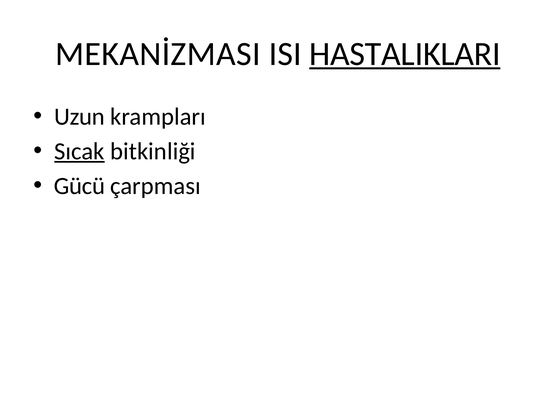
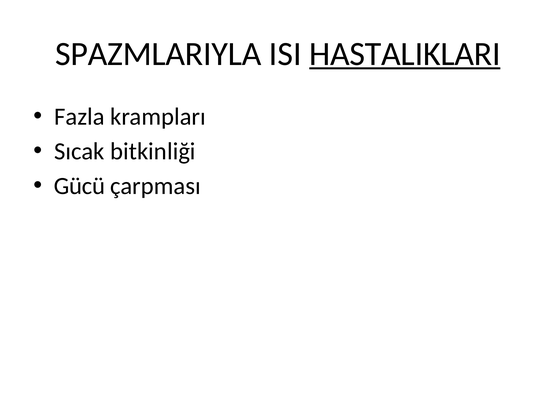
MEKANİZMASI: MEKANİZMASI -> SPAZMLARIYLA (158, 54)
Uzun: Uzun -> Fazla (79, 117)
Sıcak underline: present -> none (79, 151)
